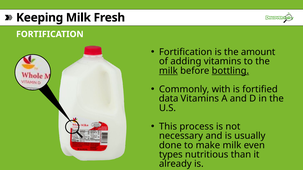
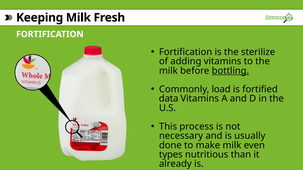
amount: amount -> sterilize (258, 52)
milk underline: present -> none (168, 71)
with: with -> load (221, 90)
